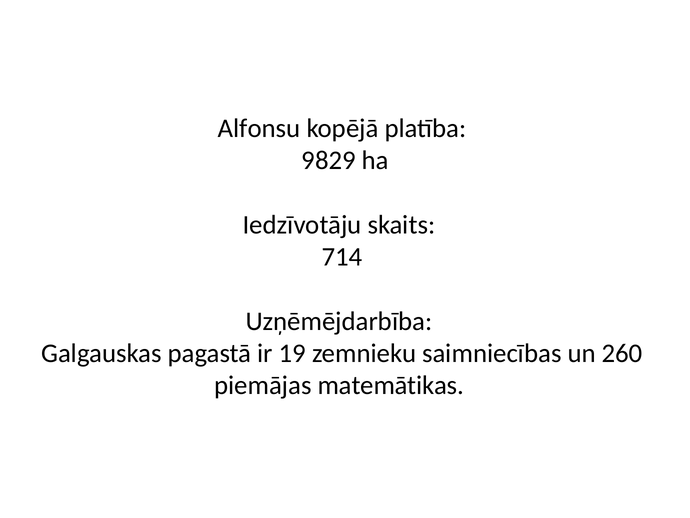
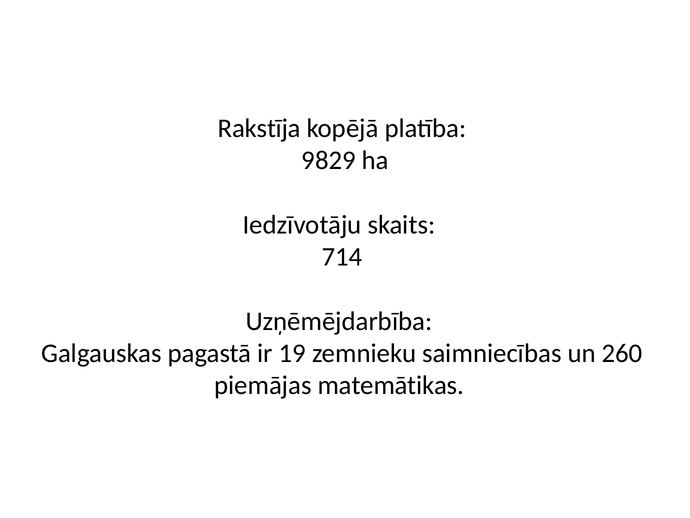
Alfonsu: Alfonsu -> Rakstīja (259, 128)
